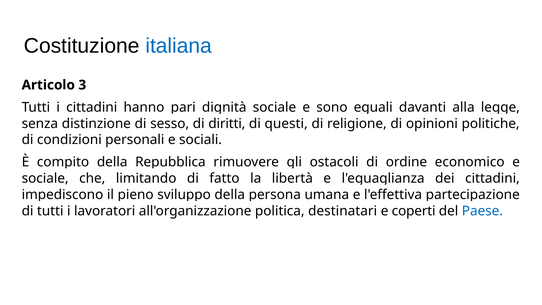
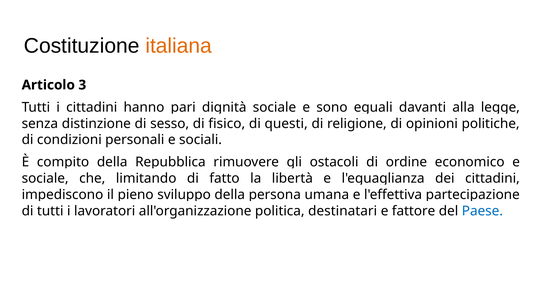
italiana colour: blue -> orange (179, 46)
diritti: diritti -> fisico (227, 123)
coperti: coperti -> fattore (414, 211)
